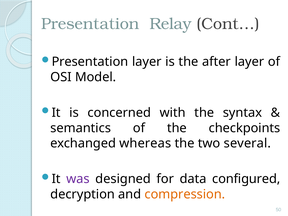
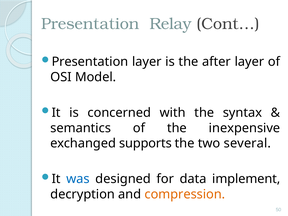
checkpoints: checkpoints -> inexpensive (244, 128)
whereas: whereas -> supports (145, 143)
was colour: purple -> blue (78, 179)
configured: configured -> implement (246, 179)
